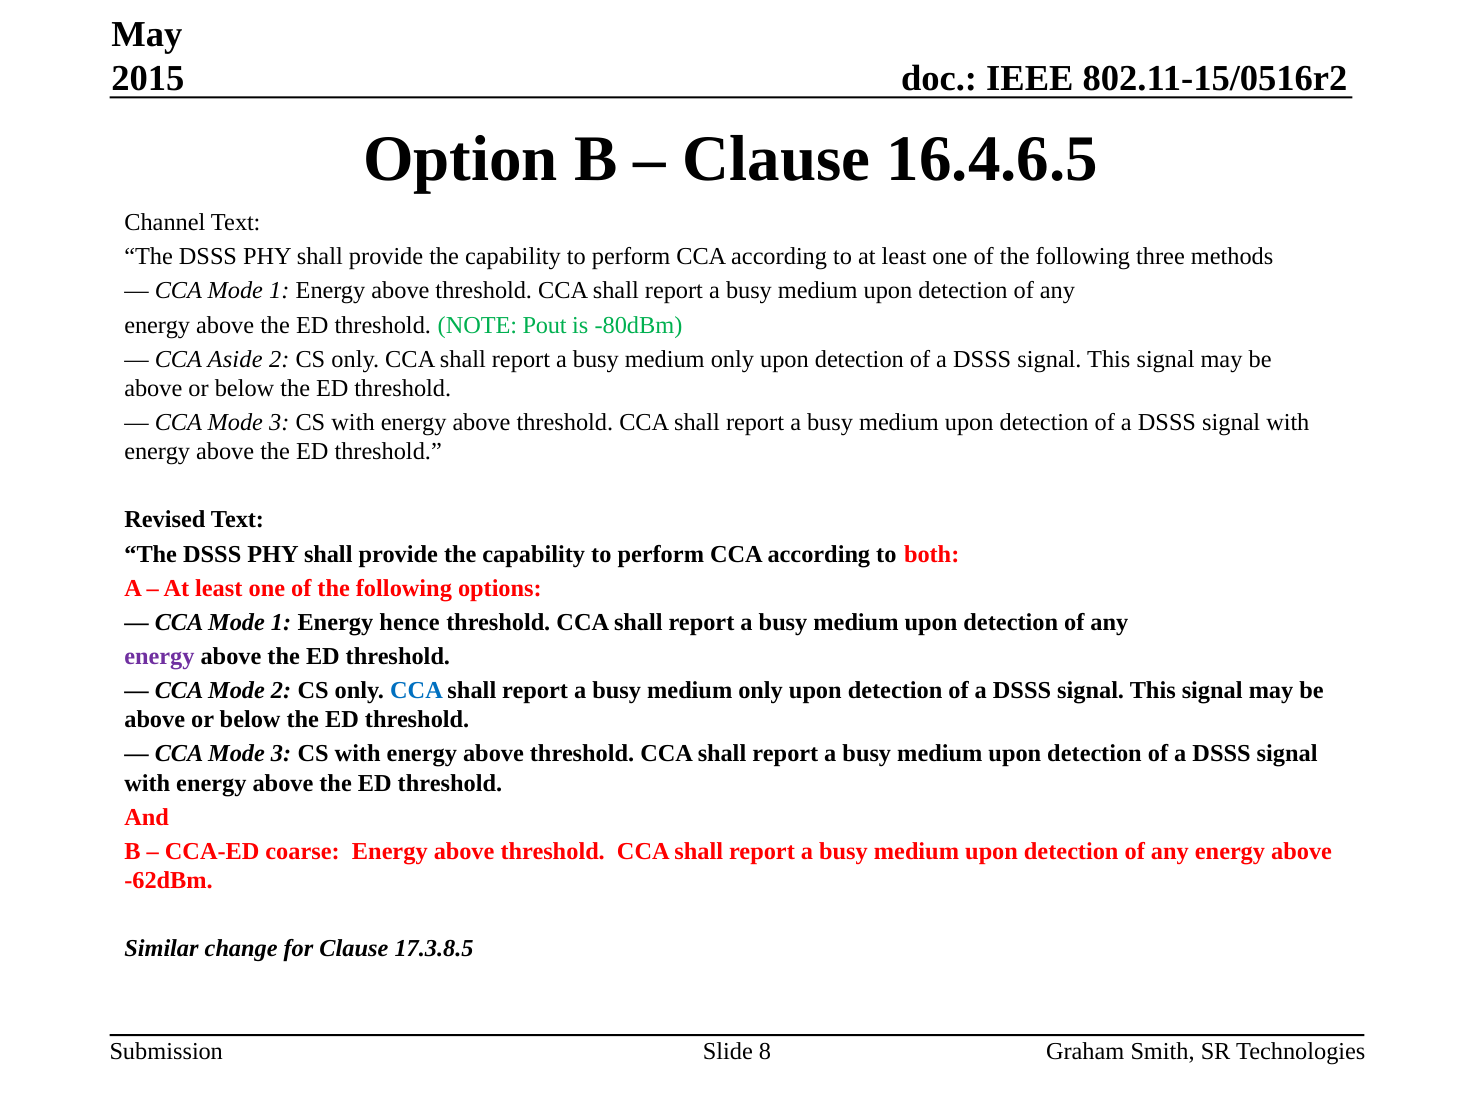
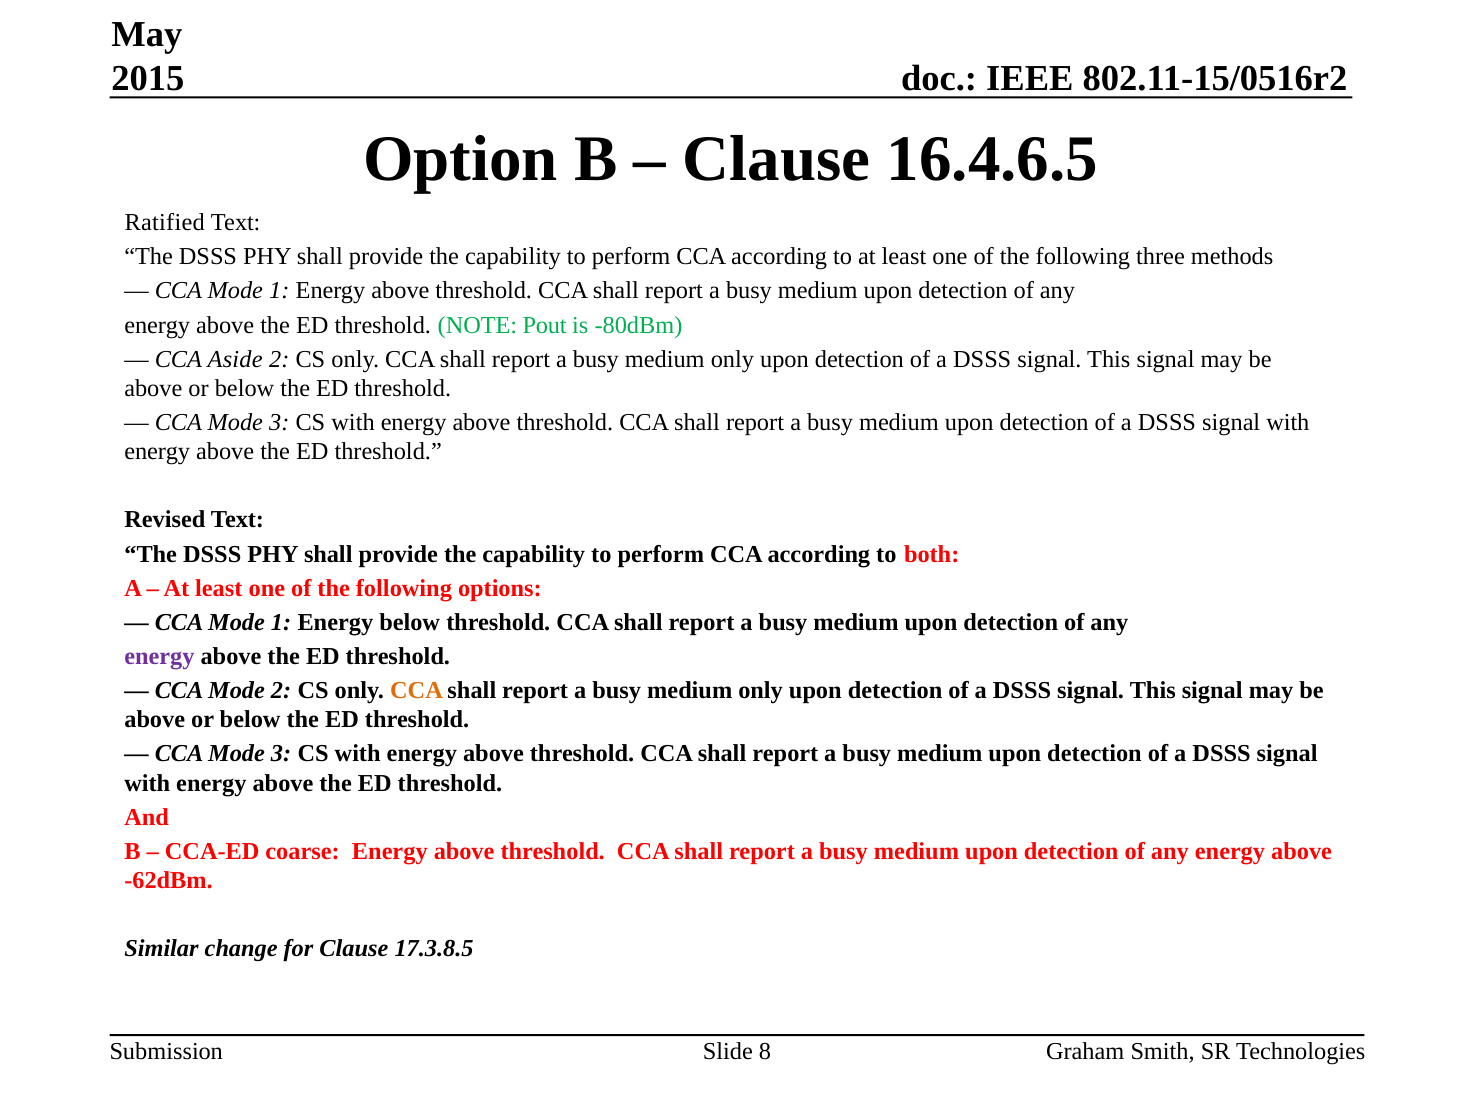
Channel: Channel -> Ratified (165, 223)
Energy hence: hence -> below (410, 623)
CCA colour: blue -> orange (416, 691)
